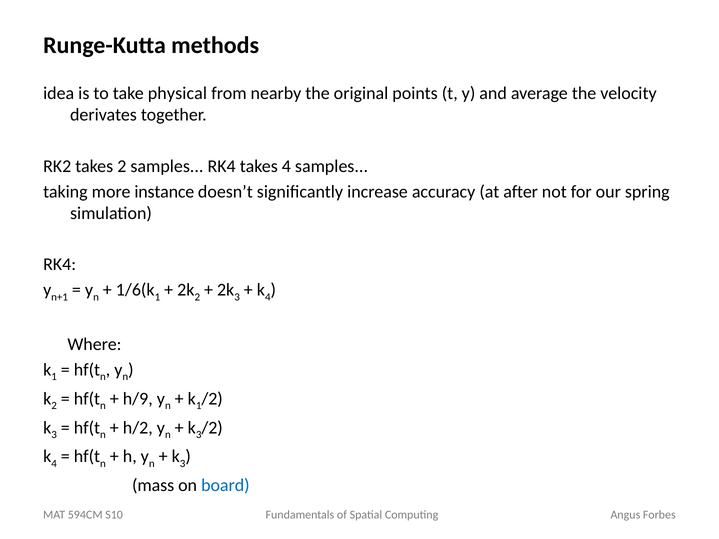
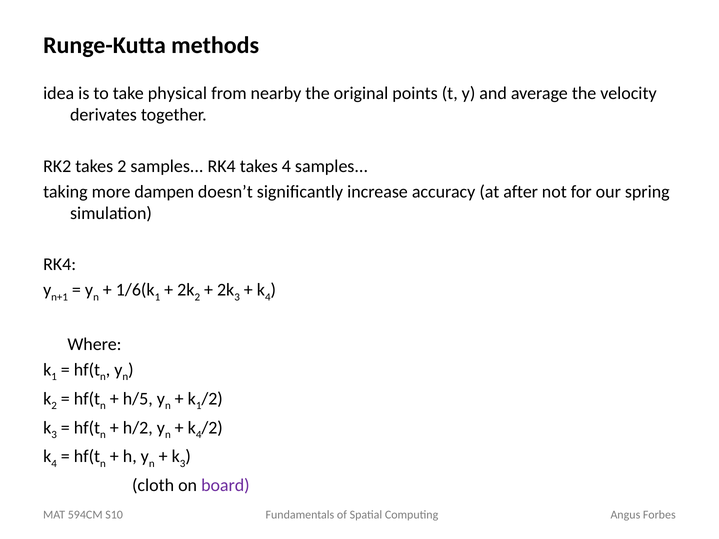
instance: instance -> dampen (164, 192)
h/9: h/9 -> h/5 (138, 399)
3: 3 -> 4 (199, 435)
mass: mass -> cloth (153, 486)
board colour: blue -> purple (225, 486)
